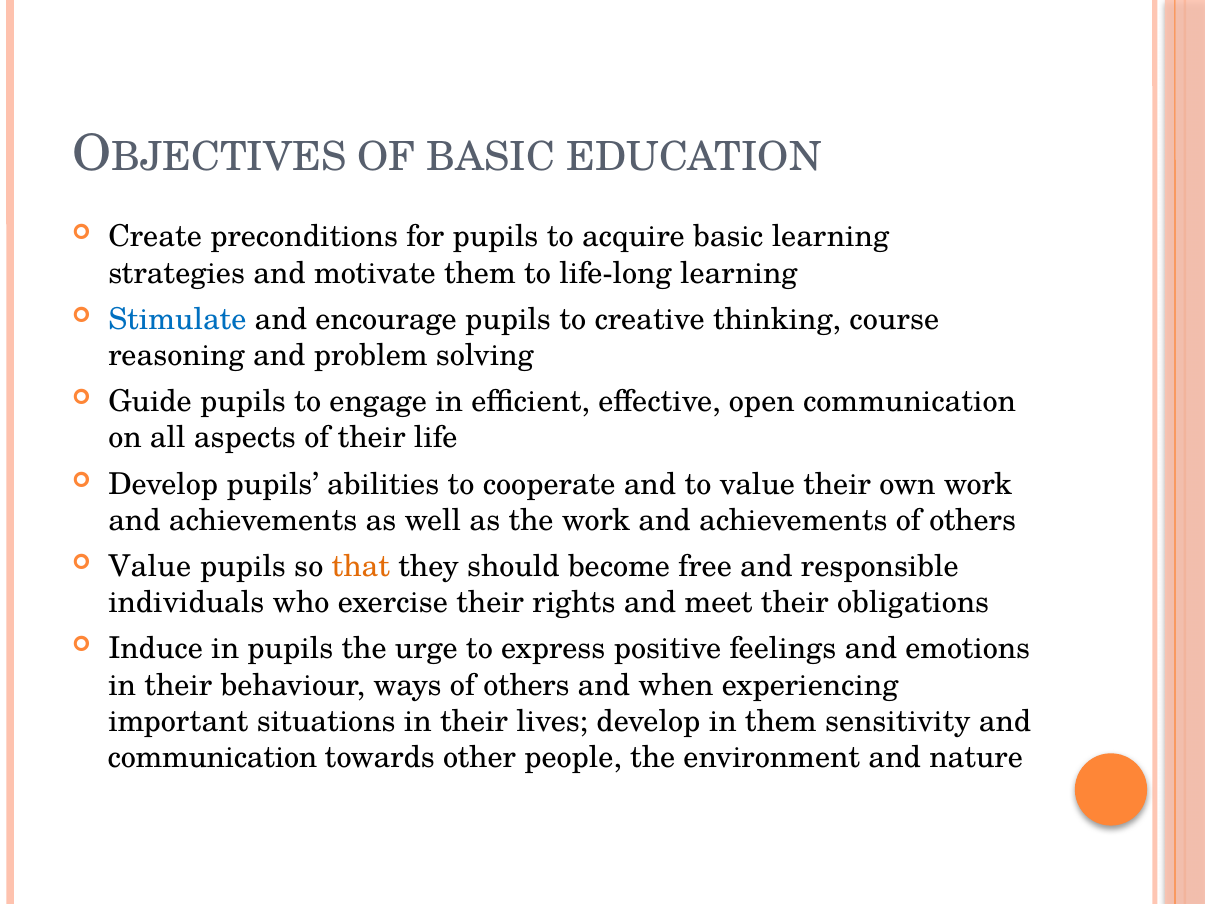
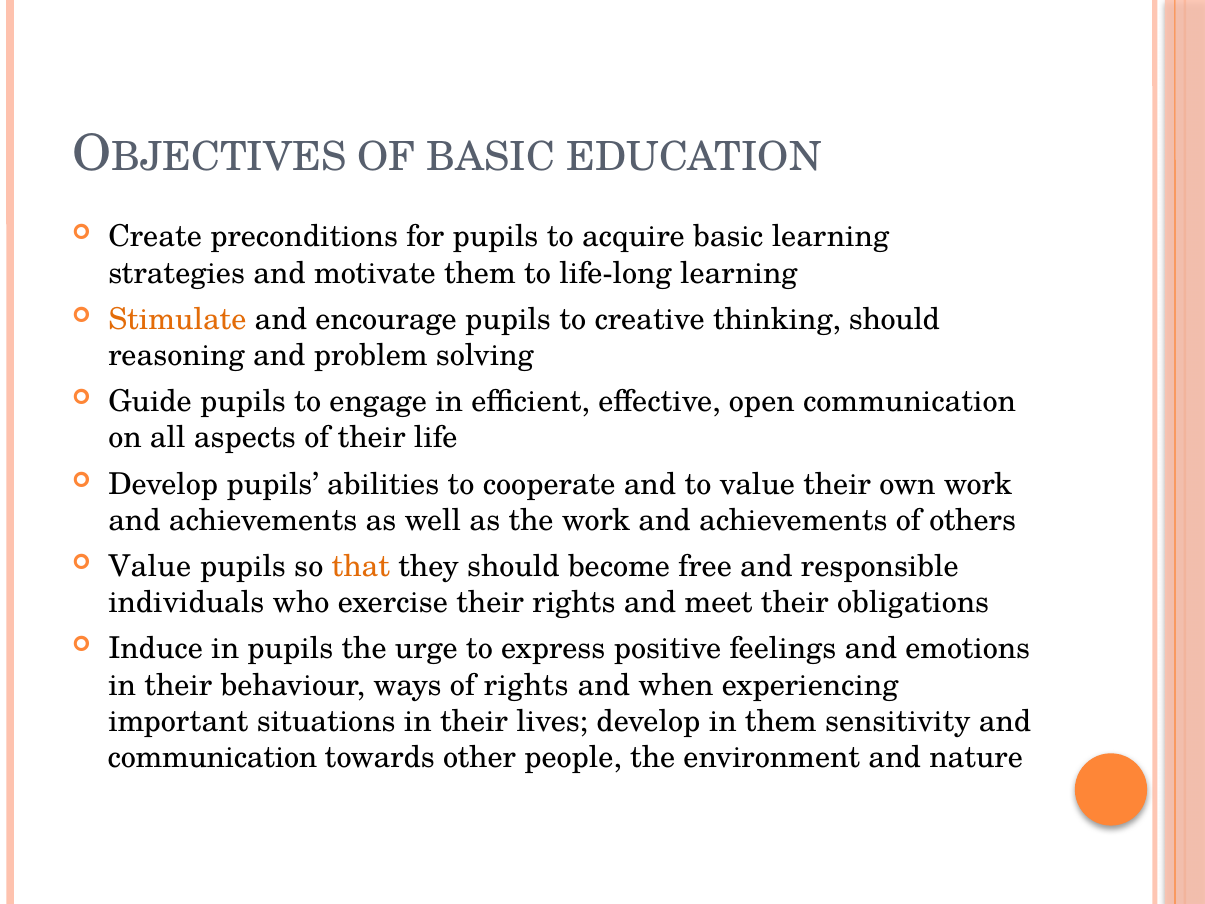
Stimulate colour: blue -> orange (177, 319)
thinking course: course -> should (894, 319)
ways of others: others -> rights (526, 685)
